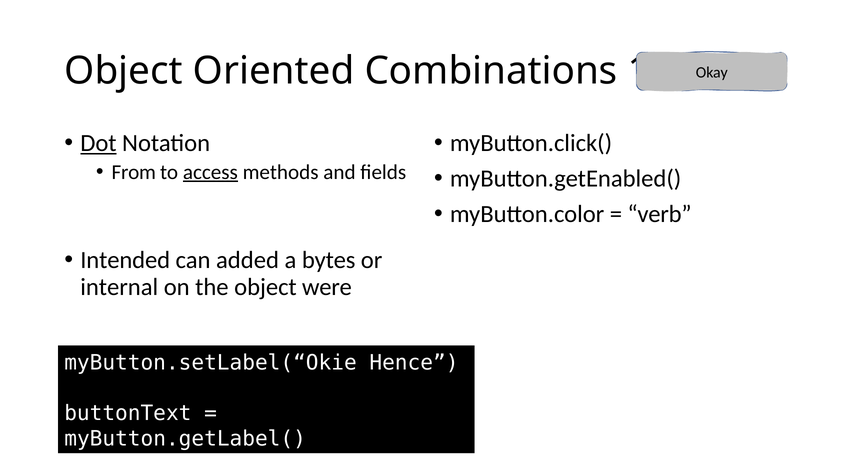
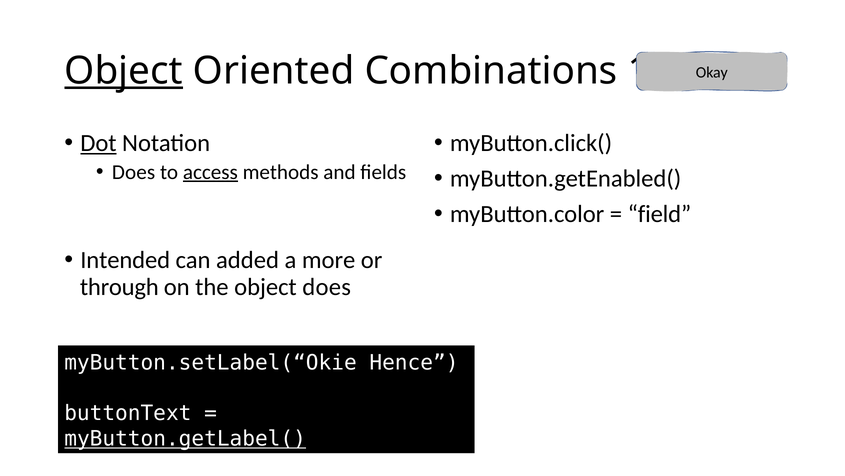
Object underline: none -> present (124, 71)
From: From -> Does (134, 172)
verb: verb -> field (659, 214)
bytes: bytes -> more (329, 260)
internal: internal -> through (119, 287)
object were: were -> does (327, 287)
myButton.getLabel( underline: none -> present (185, 438)
